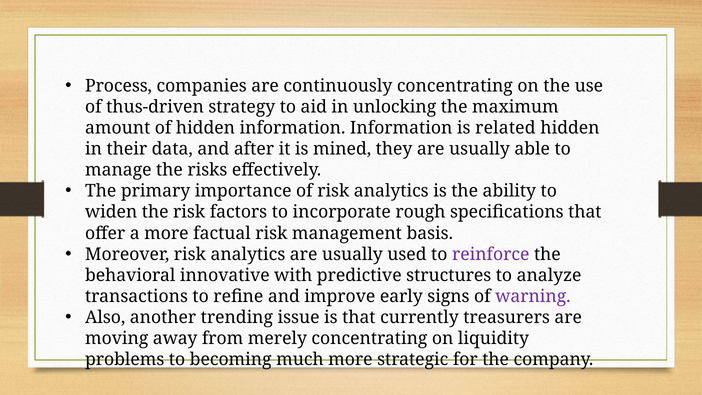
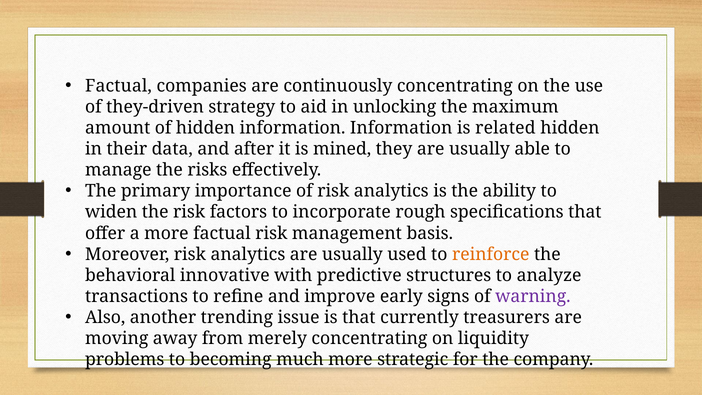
Process: Process -> Factual (118, 86)
thus-driven: thus-driven -> they-driven (155, 107)
reinforce colour: purple -> orange (491, 254)
